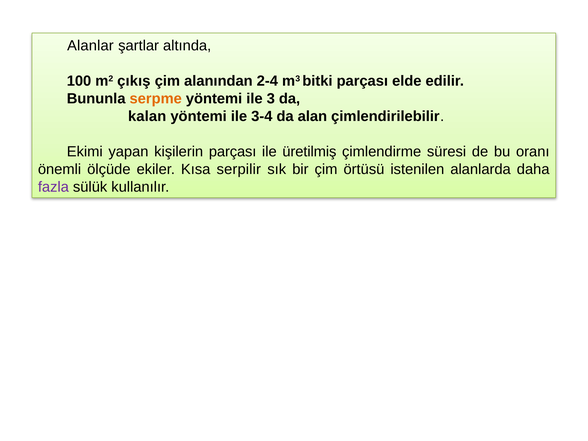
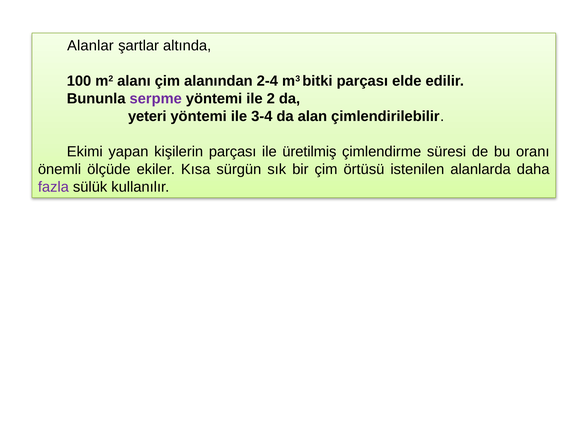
çıkış: çıkış -> alanı (134, 81)
serpme colour: orange -> purple (156, 99)
3: 3 -> 2 (271, 99)
kalan: kalan -> yeteri (147, 116)
serpilir: serpilir -> sürgün (239, 169)
